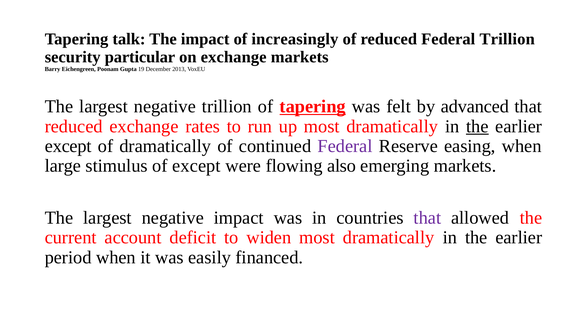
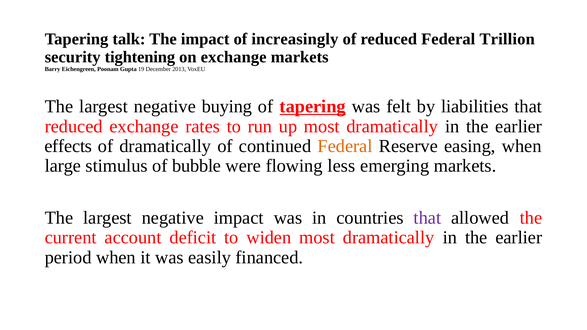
particular: particular -> tightening (140, 57)
negative trillion: trillion -> buying (227, 107)
advanced: advanced -> liabilities (475, 107)
the underline: present -> none (477, 126)
except: except -> effects (68, 146)
Federal colour: purple -> orange (345, 146)
of except: except -> bubble (197, 166)
also: also -> less (341, 166)
